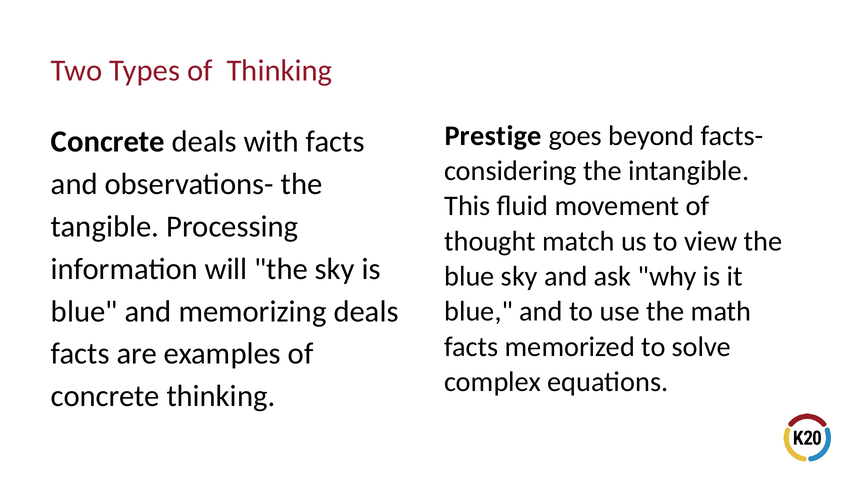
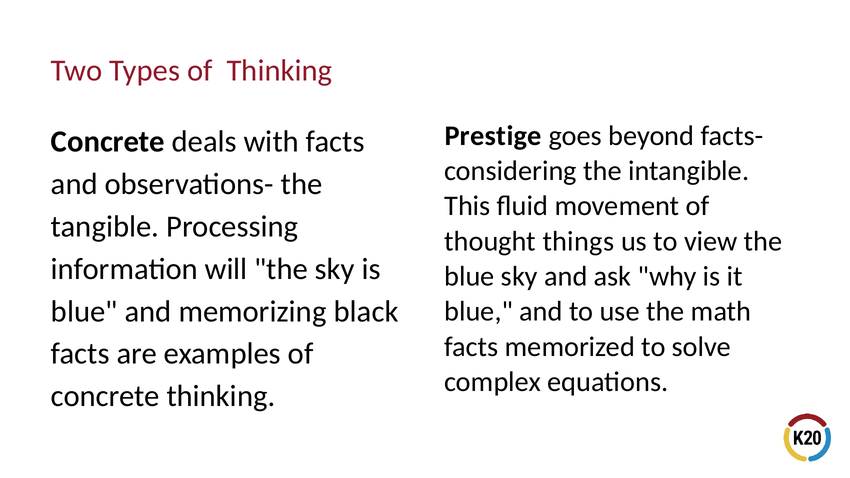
match: match -> things (578, 241)
memorizing deals: deals -> black (366, 312)
